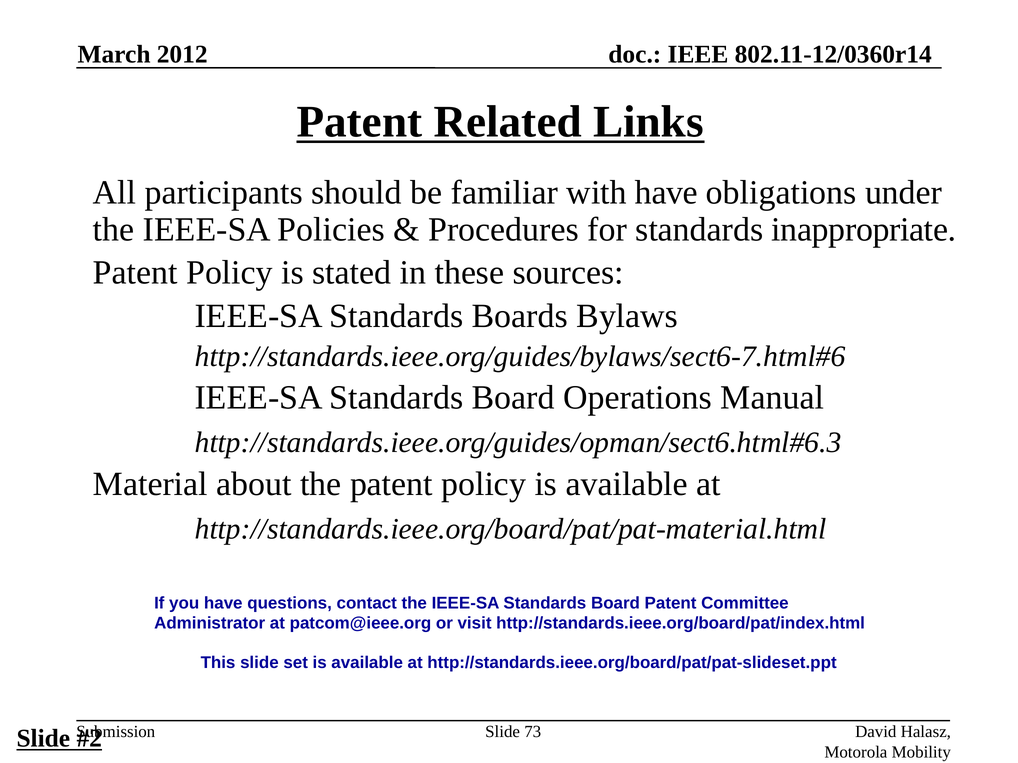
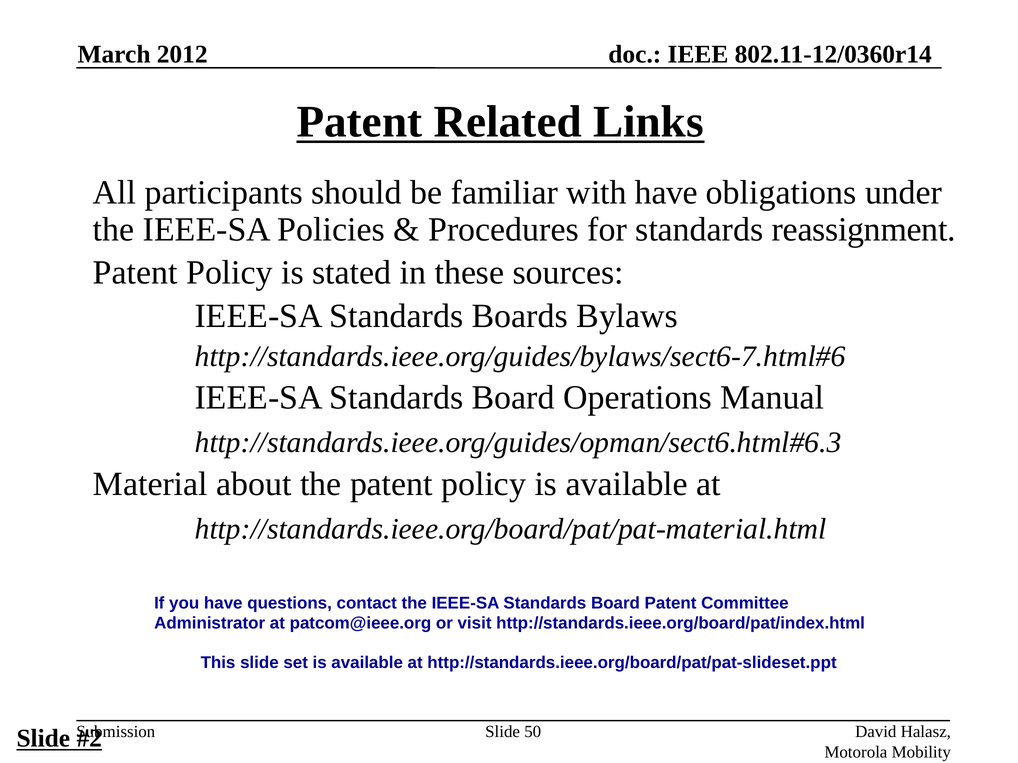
inappropriate: inappropriate -> reassignment (864, 230)
73: 73 -> 50 (533, 732)
